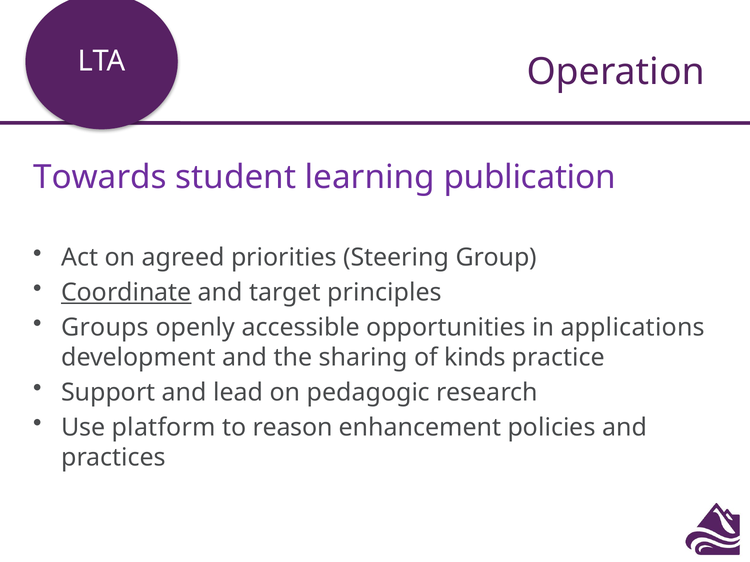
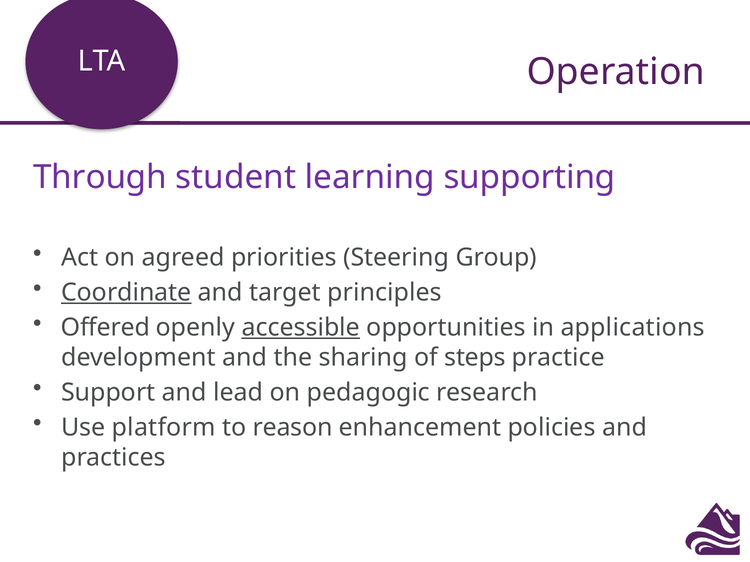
Towards: Towards -> Through (100, 177)
publication: publication -> supporting (530, 177)
Groups: Groups -> Offered (105, 328)
accessible underline: none -> present (301, 328)
kinds: kinds -> steps (475, 358)
